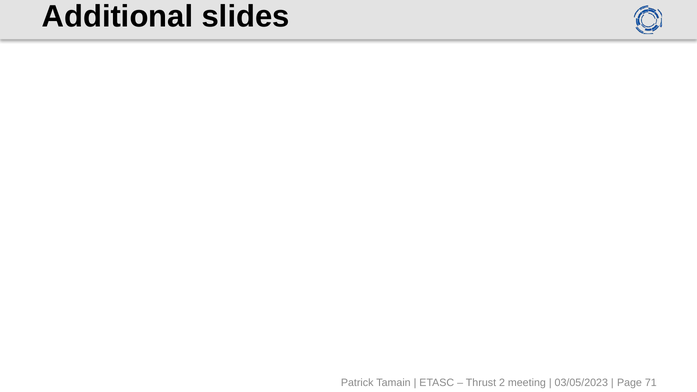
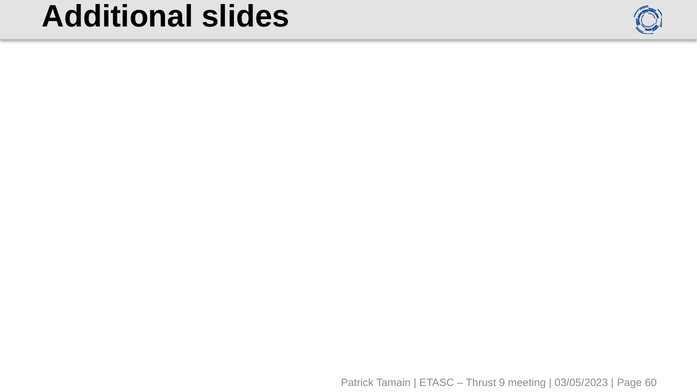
2: 2 -> 9 (502, 383)
71: 71 -> 60 (651, 383)
